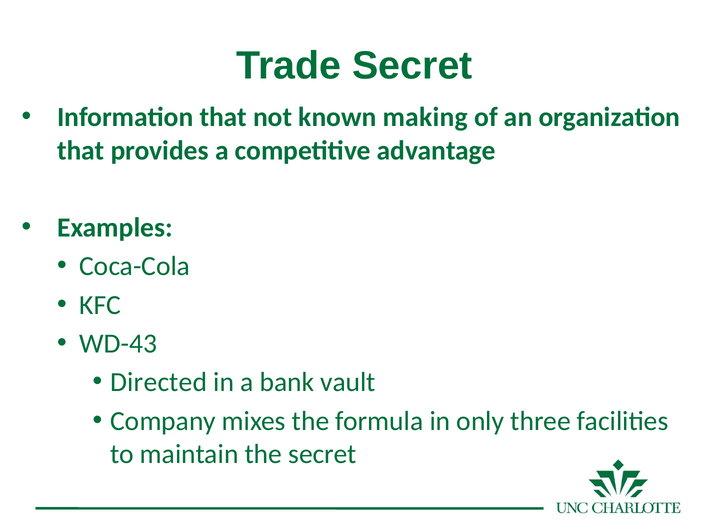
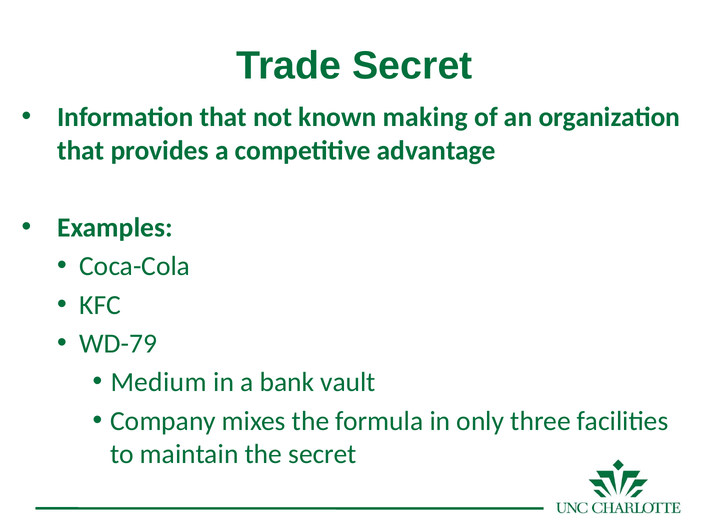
WD-43: WD-43 -> WD-79 (118, 344)
Directed: Directed -> Medium (159, 382)
